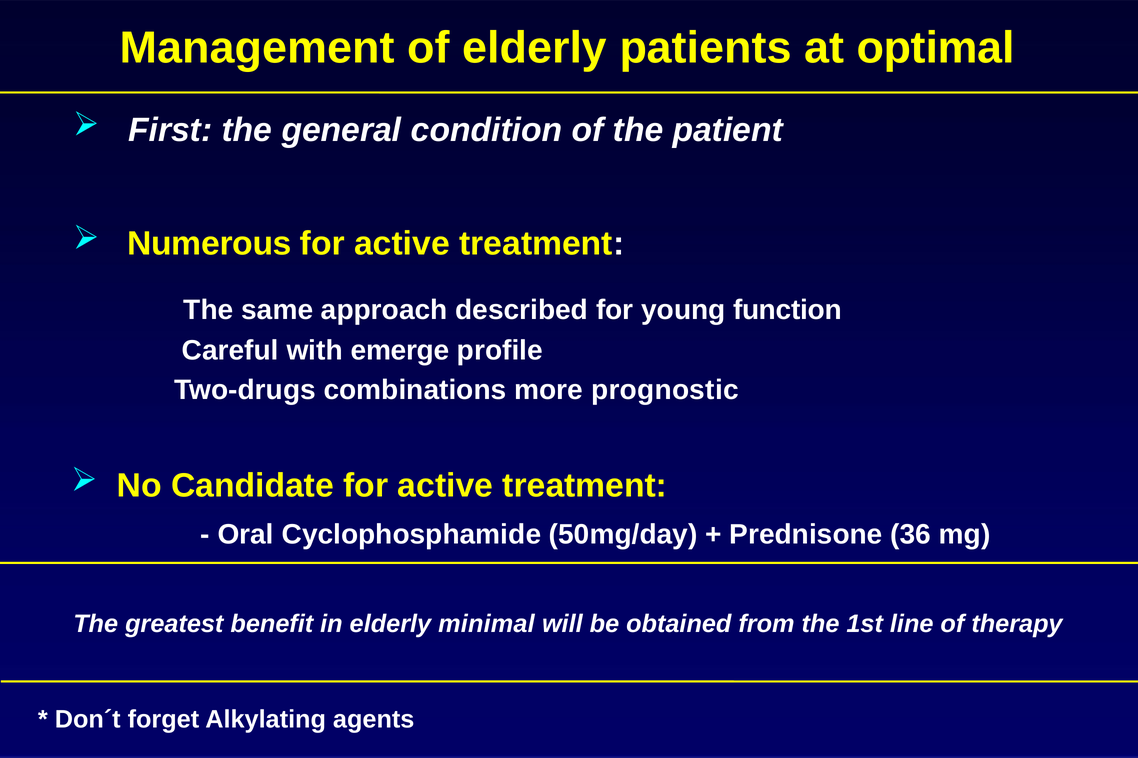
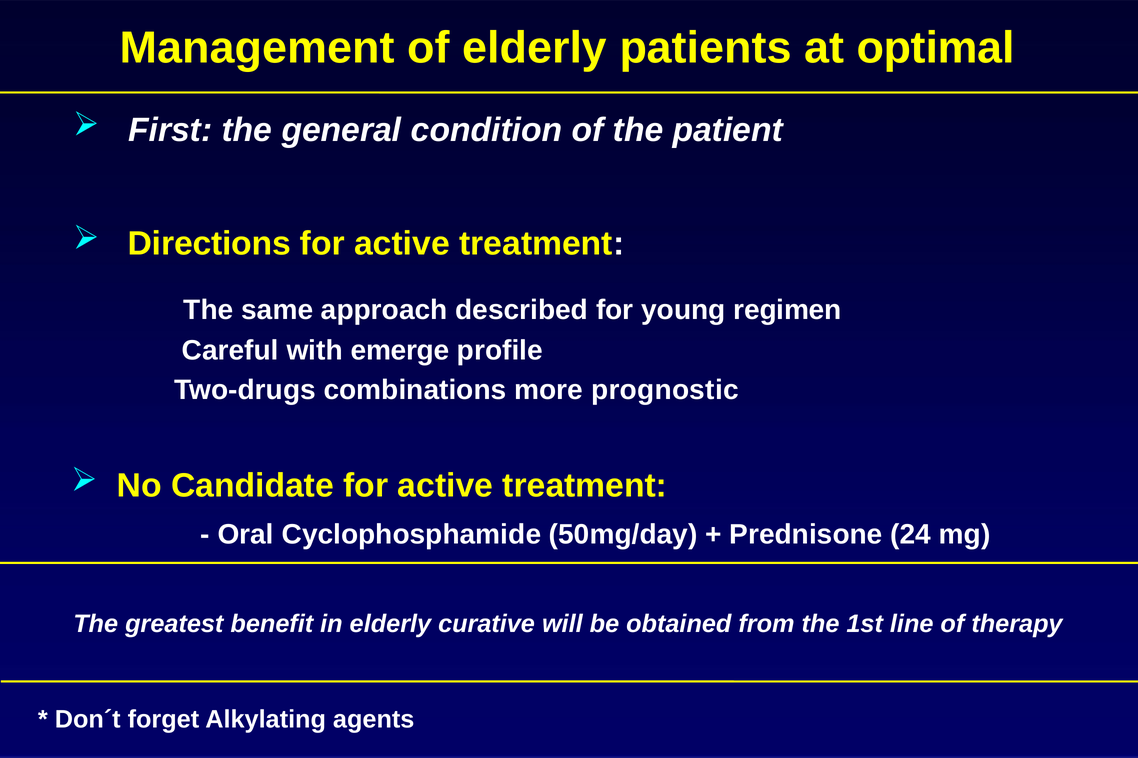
Numerous: Numerous -> Directions (209, 244)
function: function -> regimen (787, 310)
36: 36 -> 24 (911, 535)
minimal: minimal -> curative (487, 625)
